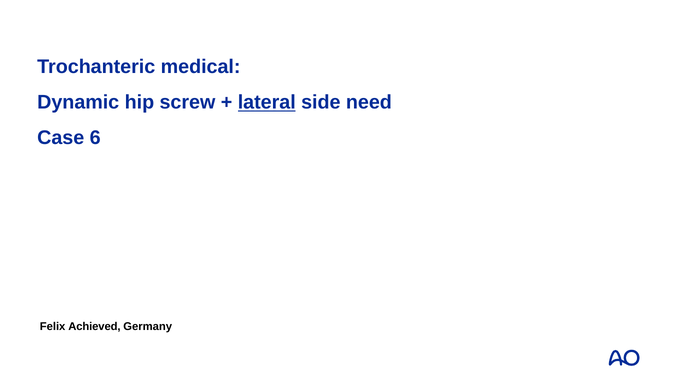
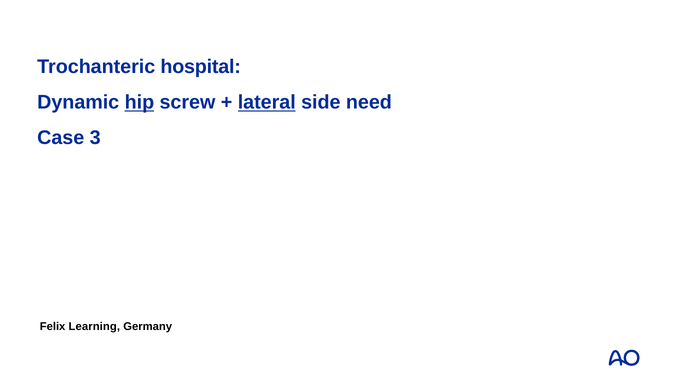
medical: medical -> hospital (201, 67)
hip underline: none -> present (139, 103)
6: 6 -> 3 (95, 138)
Achieved: Achieved -> Learning (94, 327)
